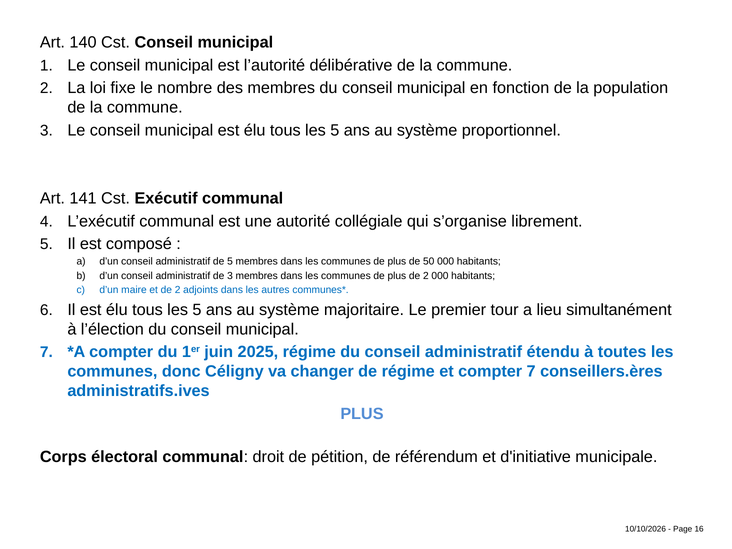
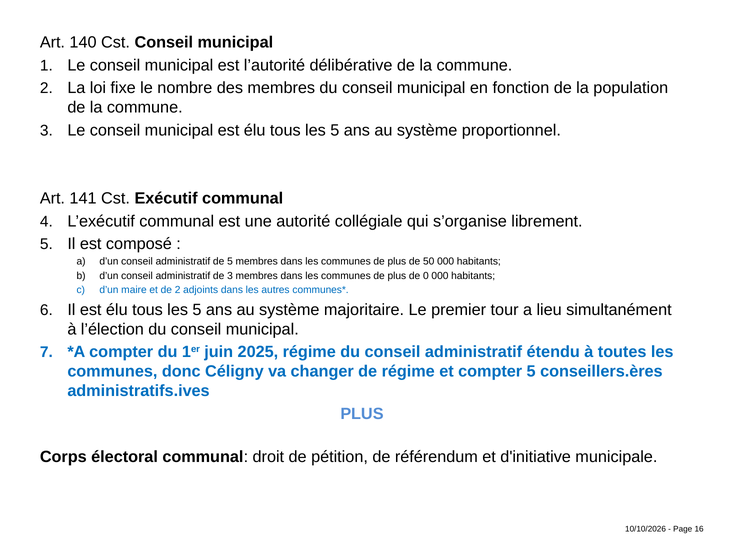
plus de 2: 2 -> 0 (426, 276)
compter 7: 7 -> 5 (531, 371)
